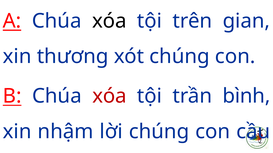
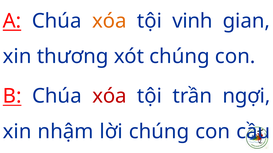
xóa colour: black -> orange (109, 21)
trên: trên -> vinh (192, 21)
bình: bình -> ngợi (246, 96)
